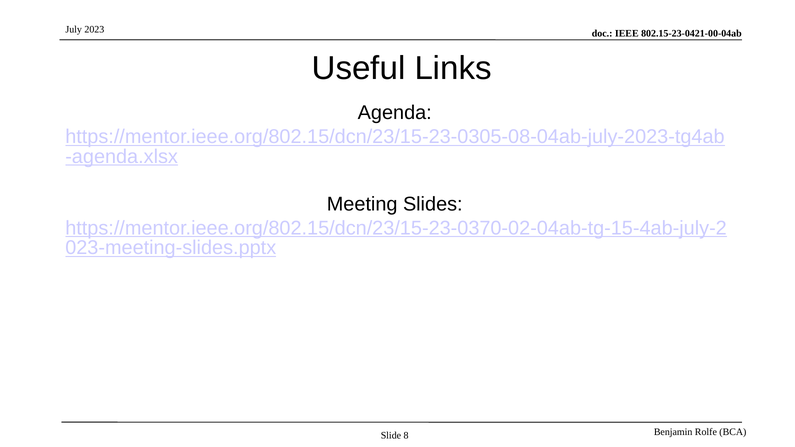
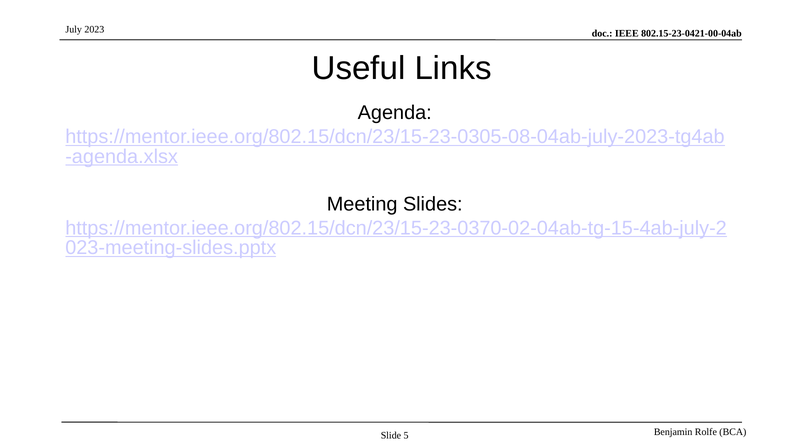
8: 8 -> 5 (406, 436)
